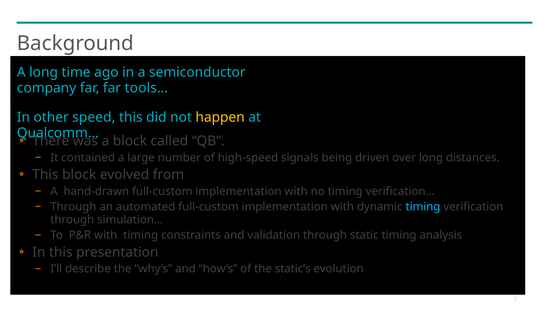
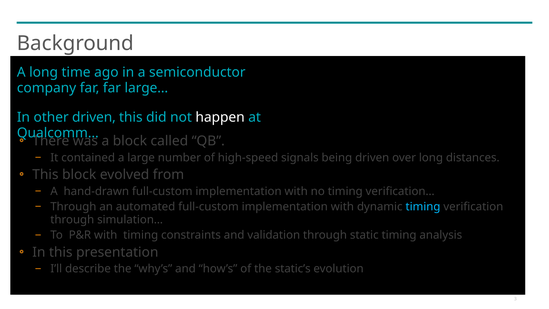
tools…: tools… -> large… (146, 88)
other speed: speed -> driven (94, 117)
happen colour: yellow -> white (220, 117)
